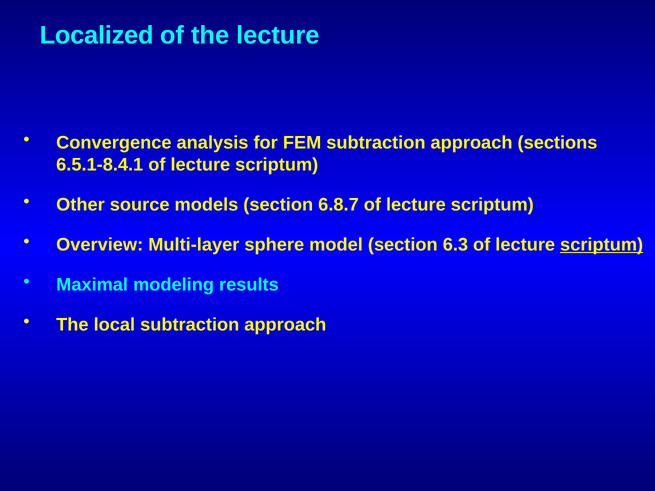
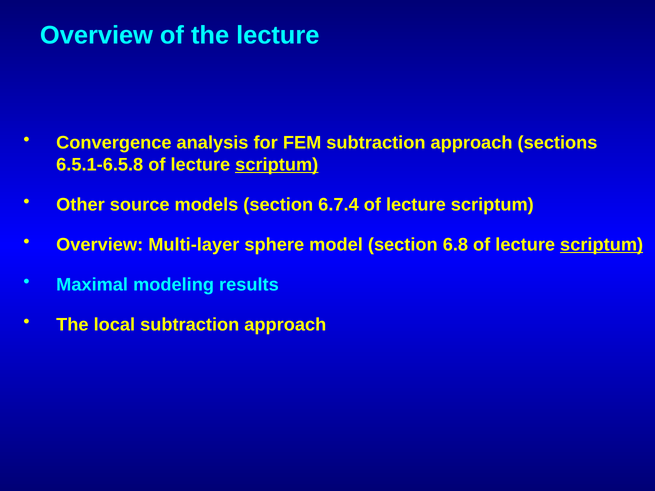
Localized: Localized -> Overview (96, 35)
6.5.1-8.4.1: 6.5.1-8.4.1 -> 6.5.1-6.5.8 (100, 165)
scriptum underline: none -> present (277, 165)
6.8.7: 6.8.7 -> 6.7.4 (339, 205)
6.3: 6.3 -> 6.8 (455, 245)
